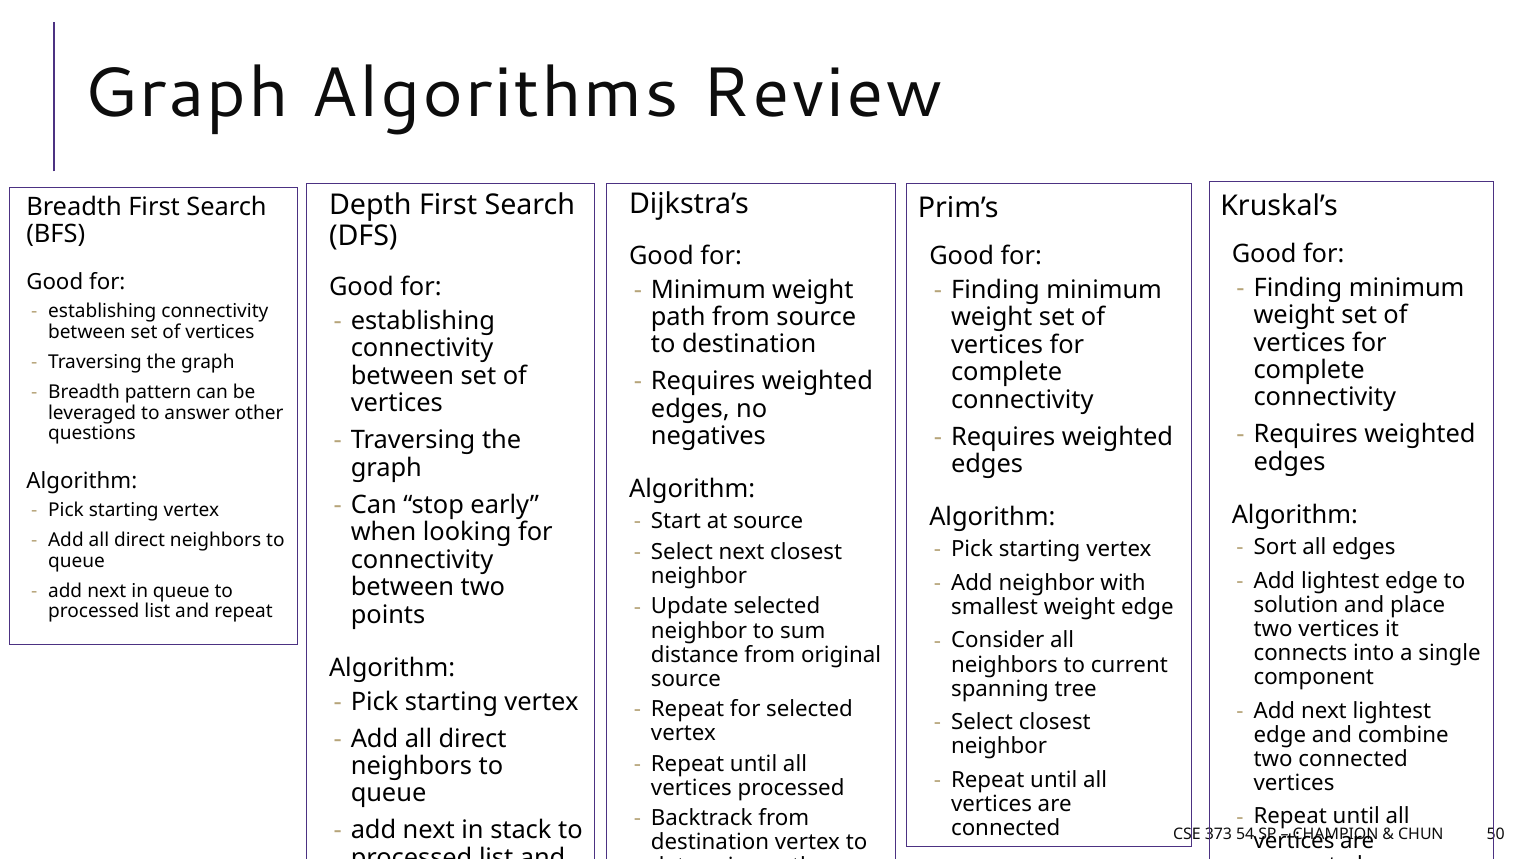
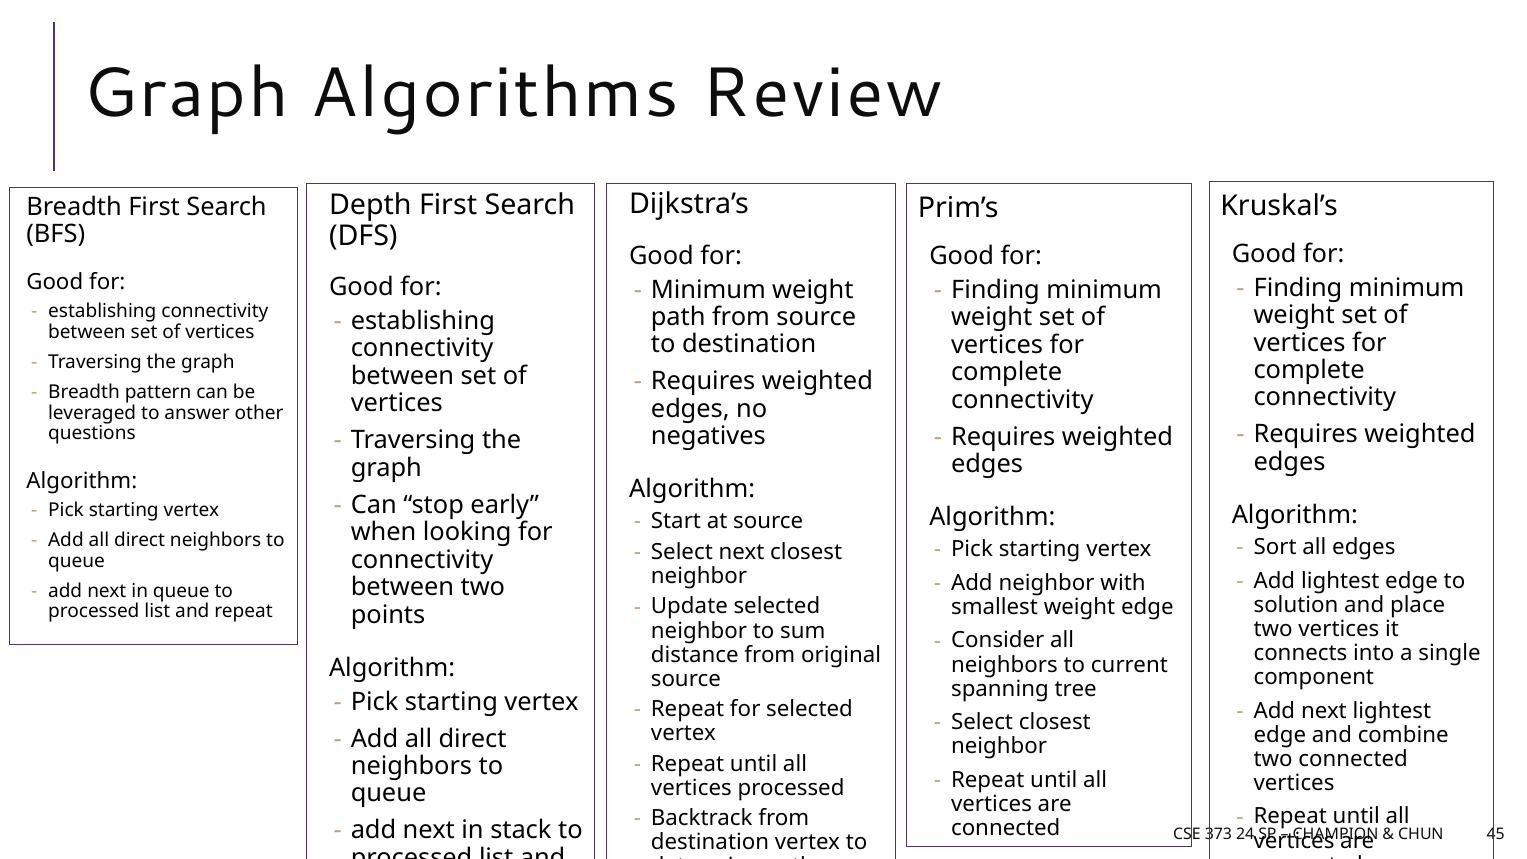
54: 54 -> 24 (1245, 834)
50: 50 -> 45 (1496, 834)
